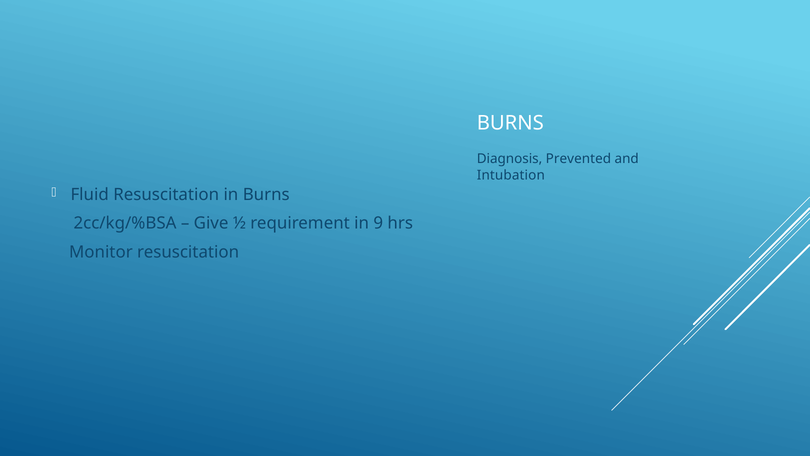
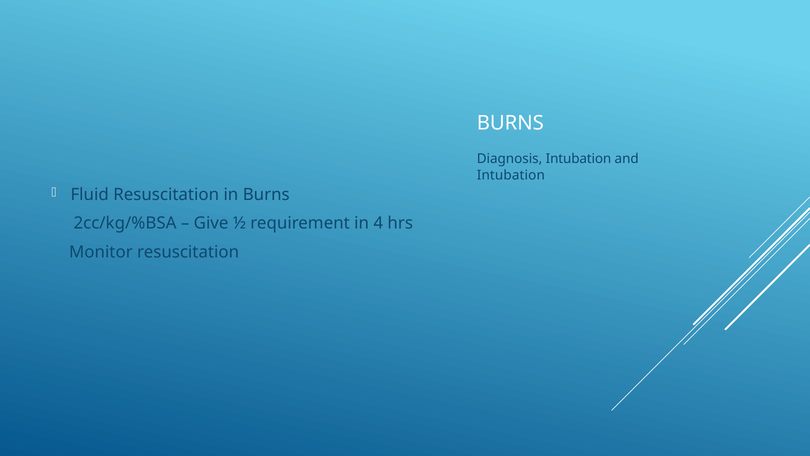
Diagnosis Prevented: Prevented -> Intubation (579, 159)
9: 9 -> 4 (378, 223)
